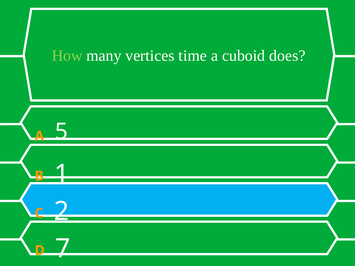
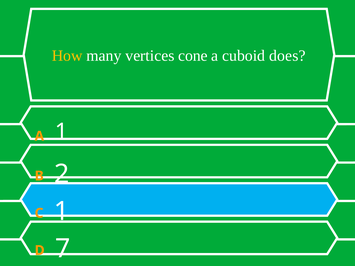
How colour: light green -> yellow (67, 56)
time: time -> cone (193, 56)
A 5: 5 -> 1 (61, 132)
1: 1 -> 2 (62, 174)
C 2: 2 -> 1 (62, 211)
